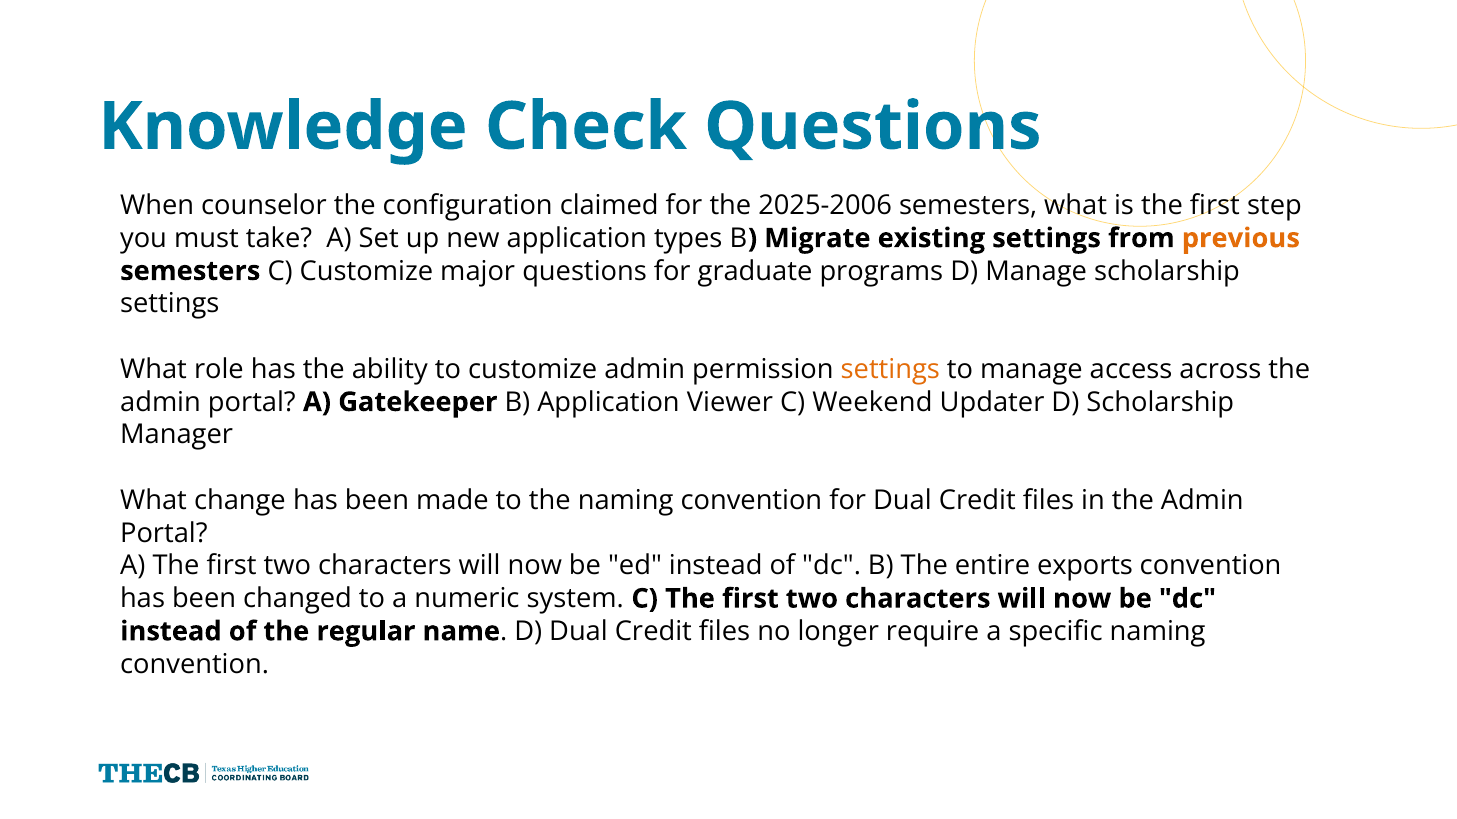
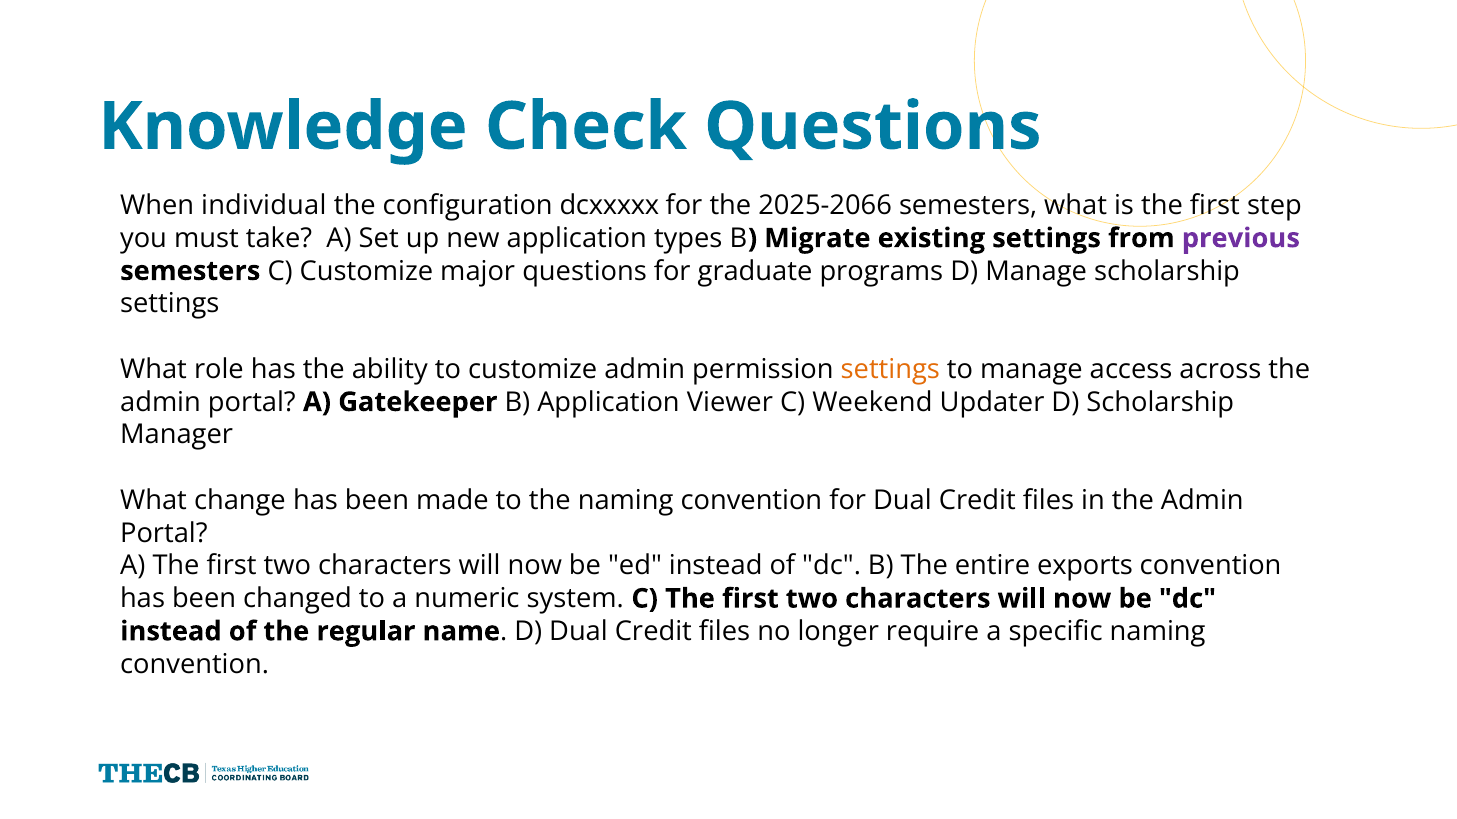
counselor: counselor -> individual (264, 206)
claimed: claimed -> dcxxxxx (609, 206)
2025-2006: 2025-2006 -> 2025-2066 (825, 206)
previous colour: orange -> purple (1241, 238)
